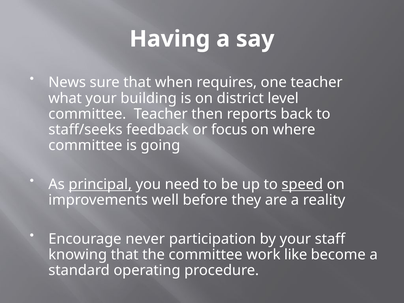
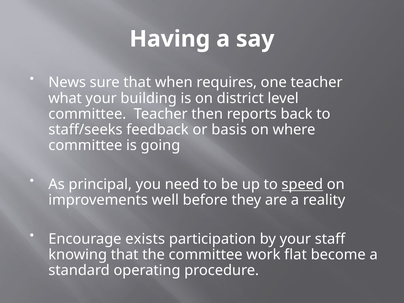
focus: focus -> basis (229, 130)
principal underline: present -> none (100, 184)
never: never -> exists (145, 239)
like: like -> flat (296, 255)
